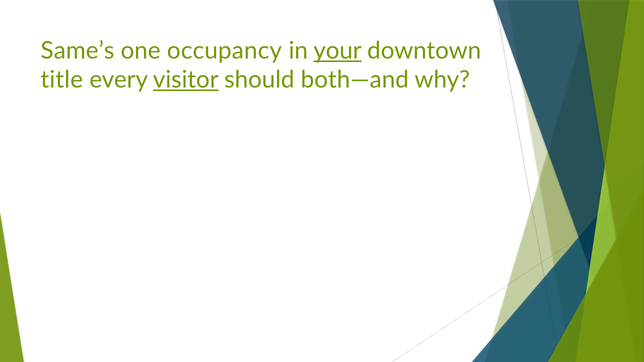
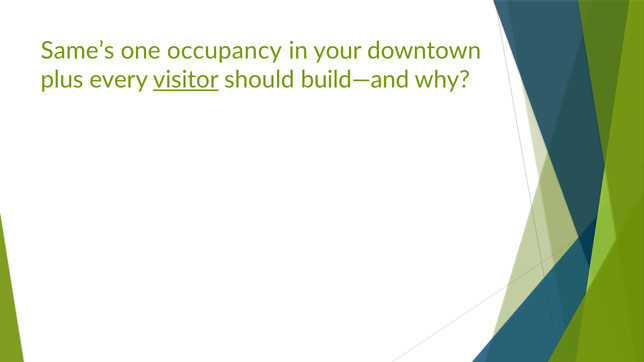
your underline: present -> none (338, 51)
title: title -> plus (62, 80)
both—and: both—and -> build—and (355, 80)
